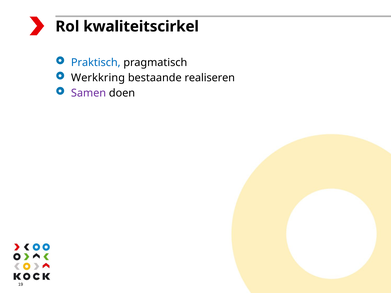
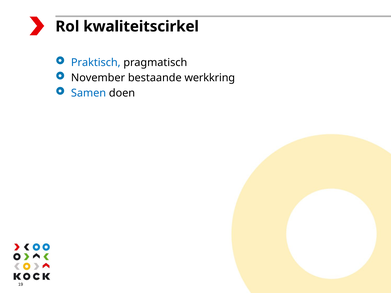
Werkkring: Werkkring -> November (98, 78)
realiseren: realiseren -> werkkring (210, 78)
Samen colour: purple -> blue (89, 93)
